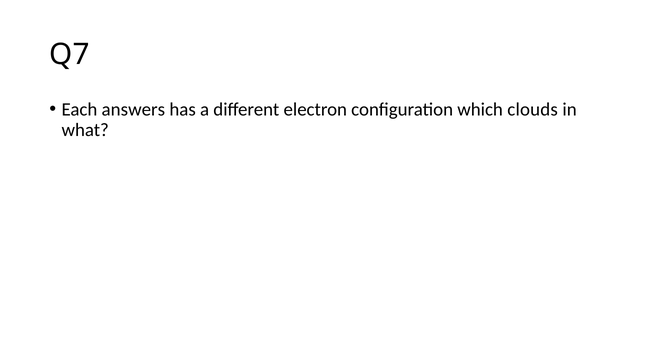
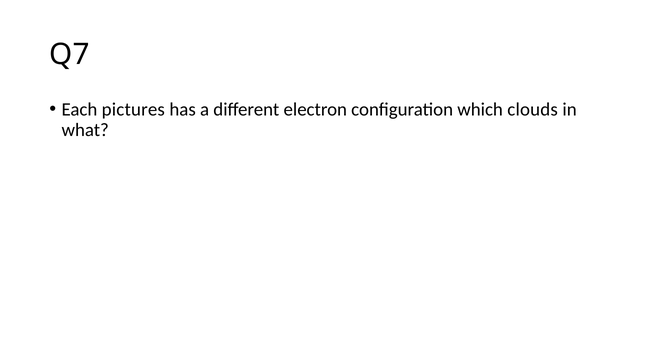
answers: answers -> pictures (133, 110)
